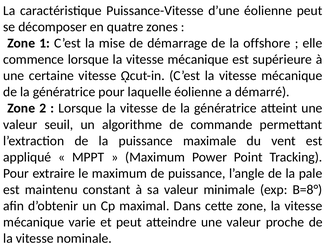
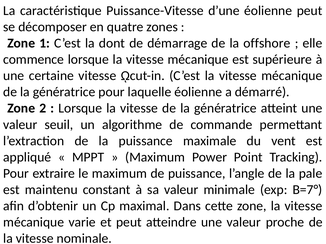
mise: mise -> dont (112, 43)
B=8°: B=8° -> B=7° (307, 190)
